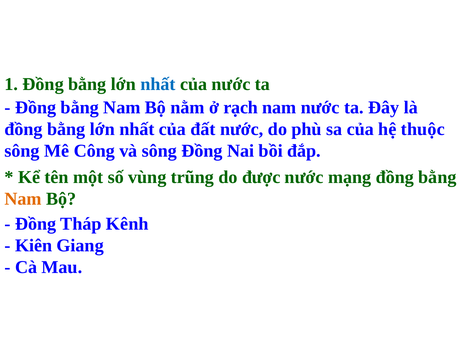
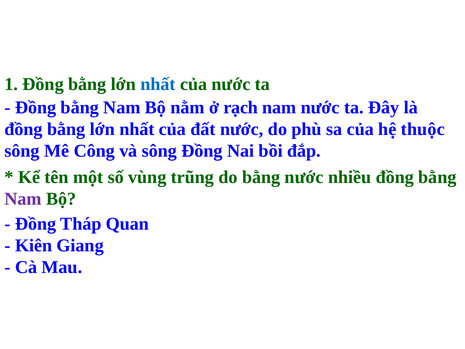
do được: được -> bằng (261, 177)
mạng: mạng -> nhiều (350, 177)
Nam colour: orange -> purple (23, 199)
Kênh: Kênh -> Quan (127, 224)
